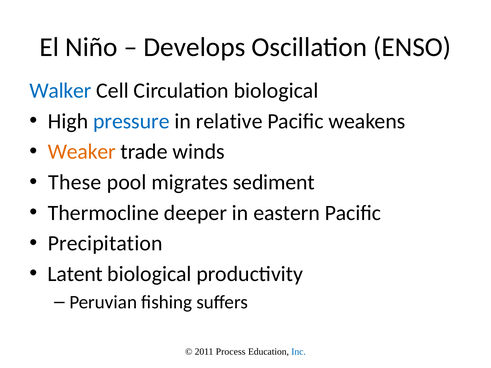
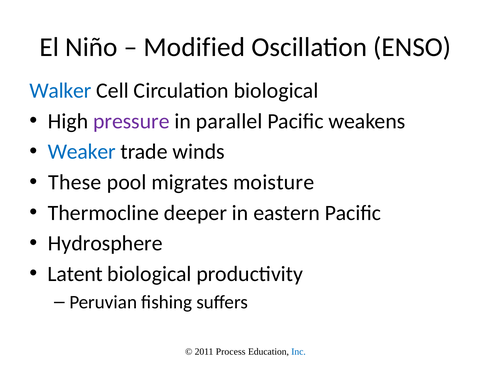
Develops: Develops -> Modified (194, 47)
pressure colour: blue -> purple (131, 121)
relative: relative -> parallel (229, 121)
Weaker colour: orange -> blue (82, 152)
sediment: sediment -> moisture (274, 182)
Precipitation: Precipitation -> Hydrosphere (105, 244)
